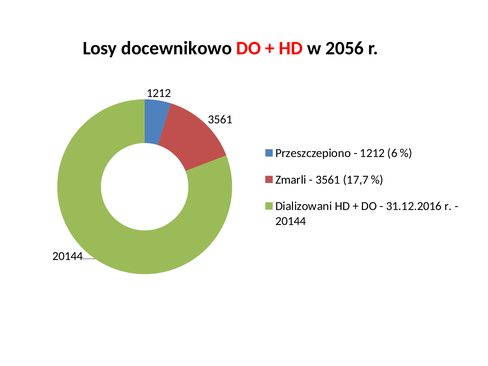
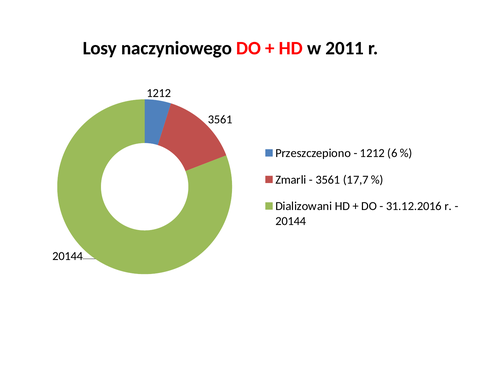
docewnikowo: docewnikowo -> naczyniowego (177, 48)
2056: 2056 -> 2011 (345, 48)
